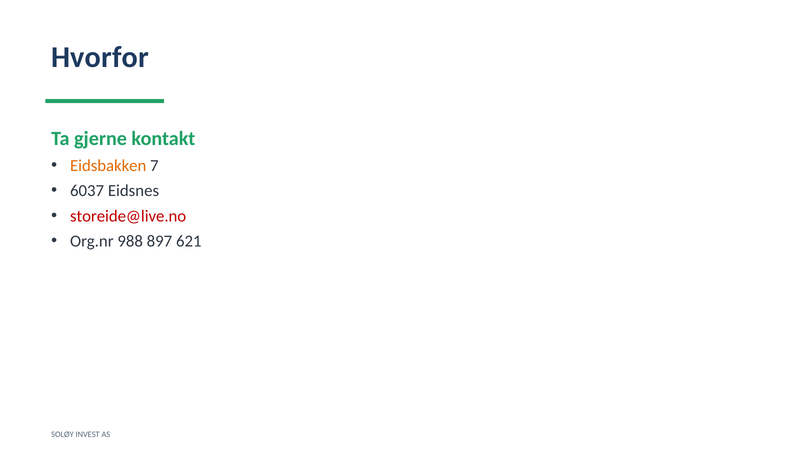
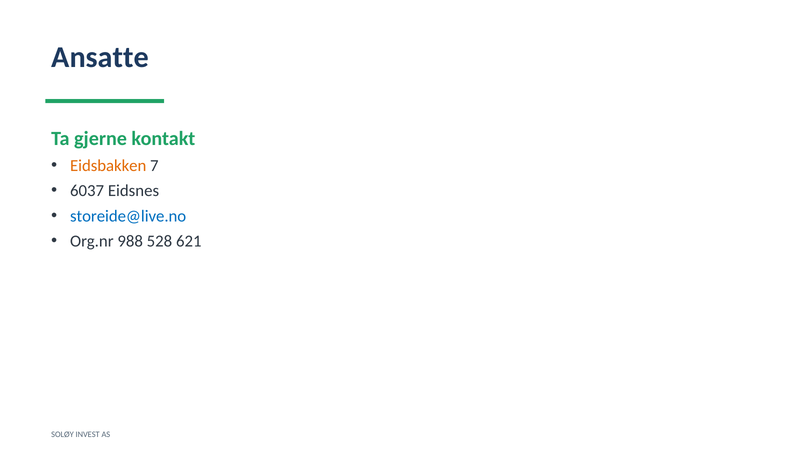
Hvorfor: Hvorfor -> Ansatte (100, 57)
storeide@live.no colour: red -> blue (128, 216)
897: 897 -> 528 (159, 241)
